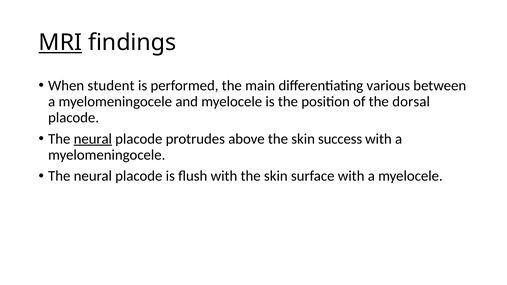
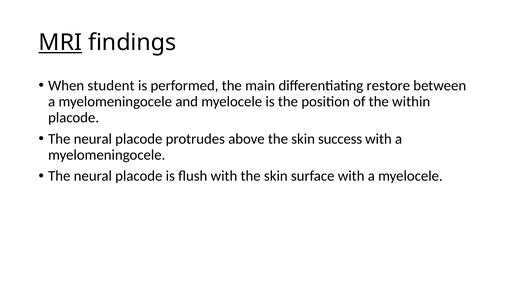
various: various -> restore (388, 86)
dorsal: dorsal -> within (411, 102)
neural underline: present -> none (93, 139)
